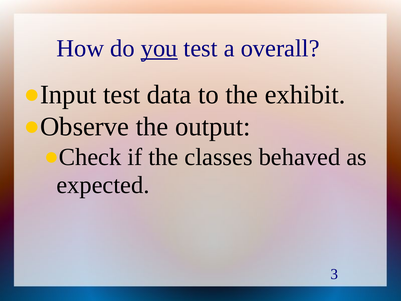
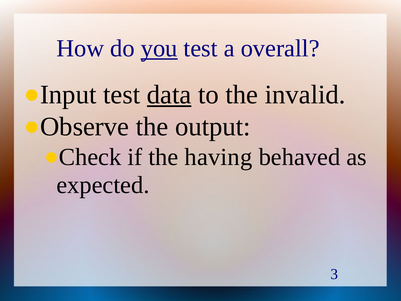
data underline: none -> present (169, 94)
exhibit: exhibit -> invalid (305, 94)
classes: classes -> having (218, 157)
